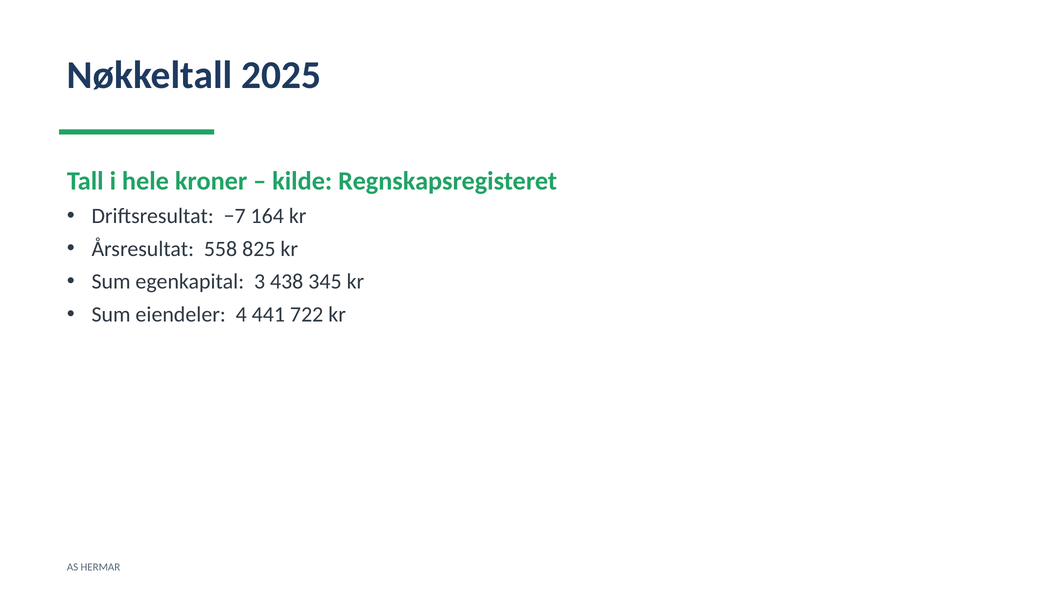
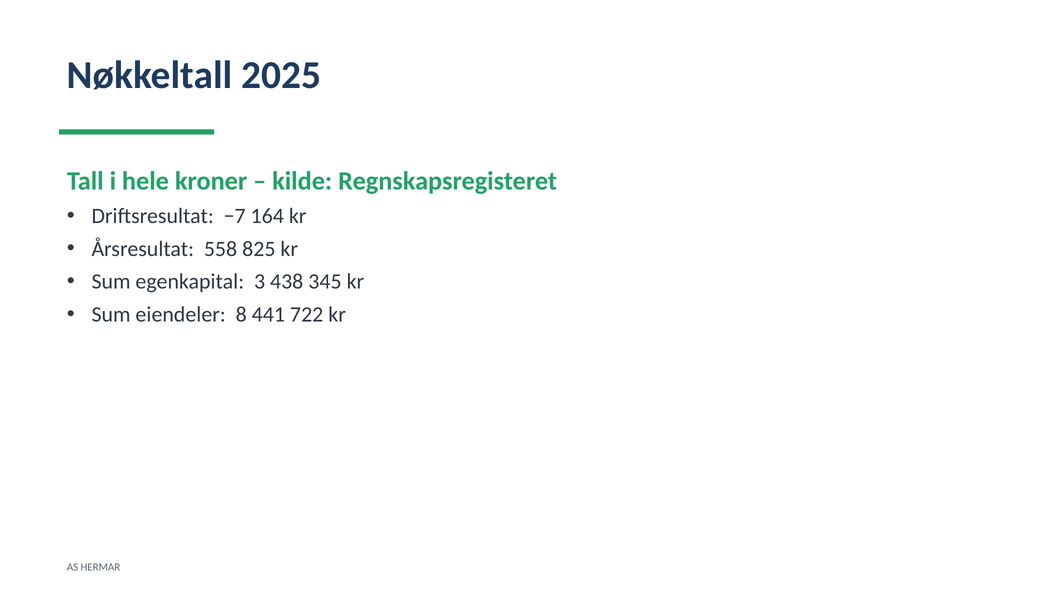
4: 4 -> 8 (241, 315)
